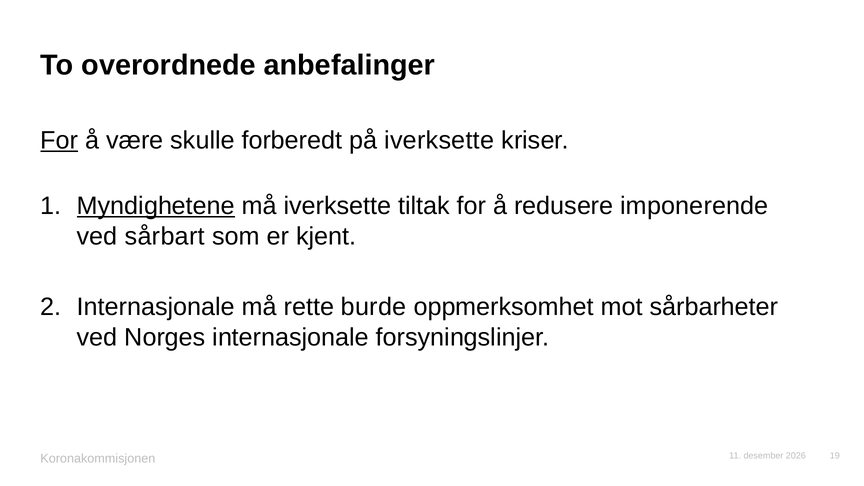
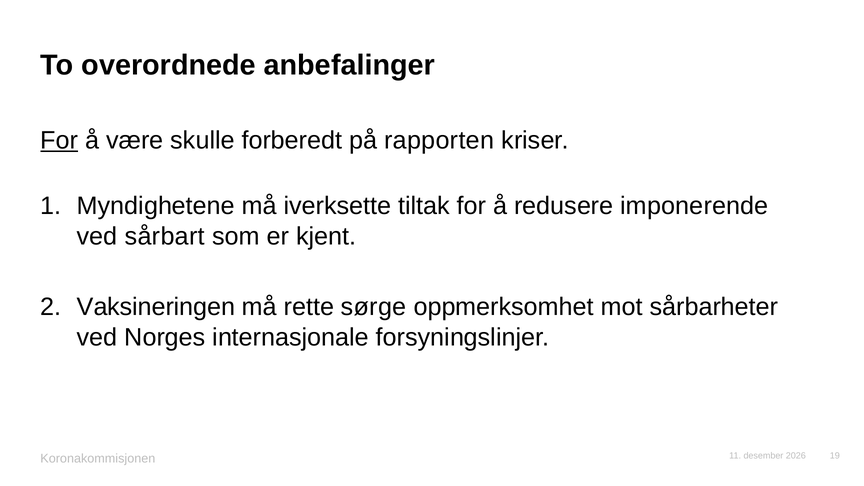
på iverksette: iverksette -> rapporten (439, 141)
Myndighetene underline: present -> none (156, 206)
Internasjonale: Internasjonale -> Vaksineringen (156, 307)
burde: burde -> sørge (374, 307)
